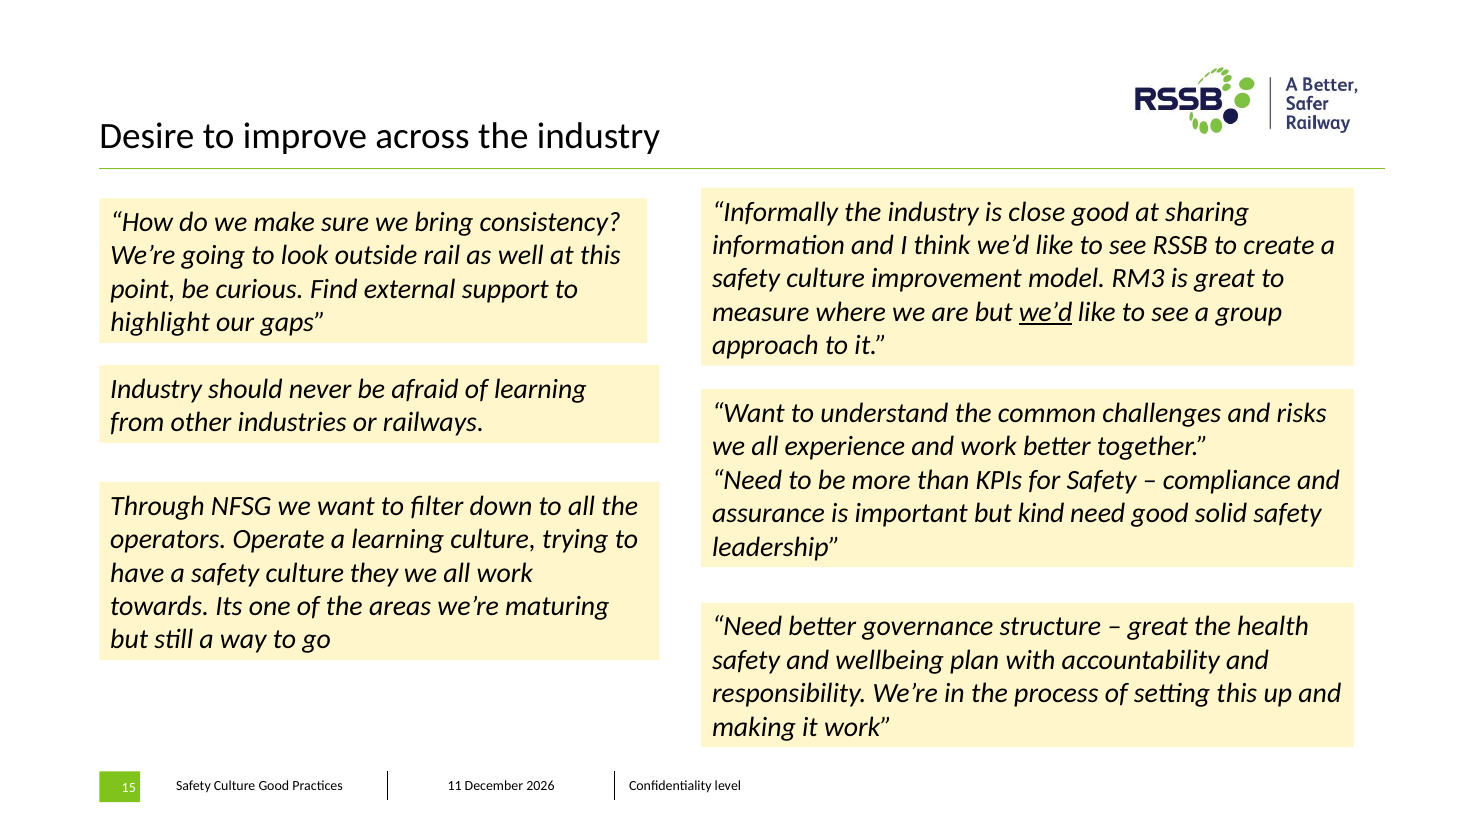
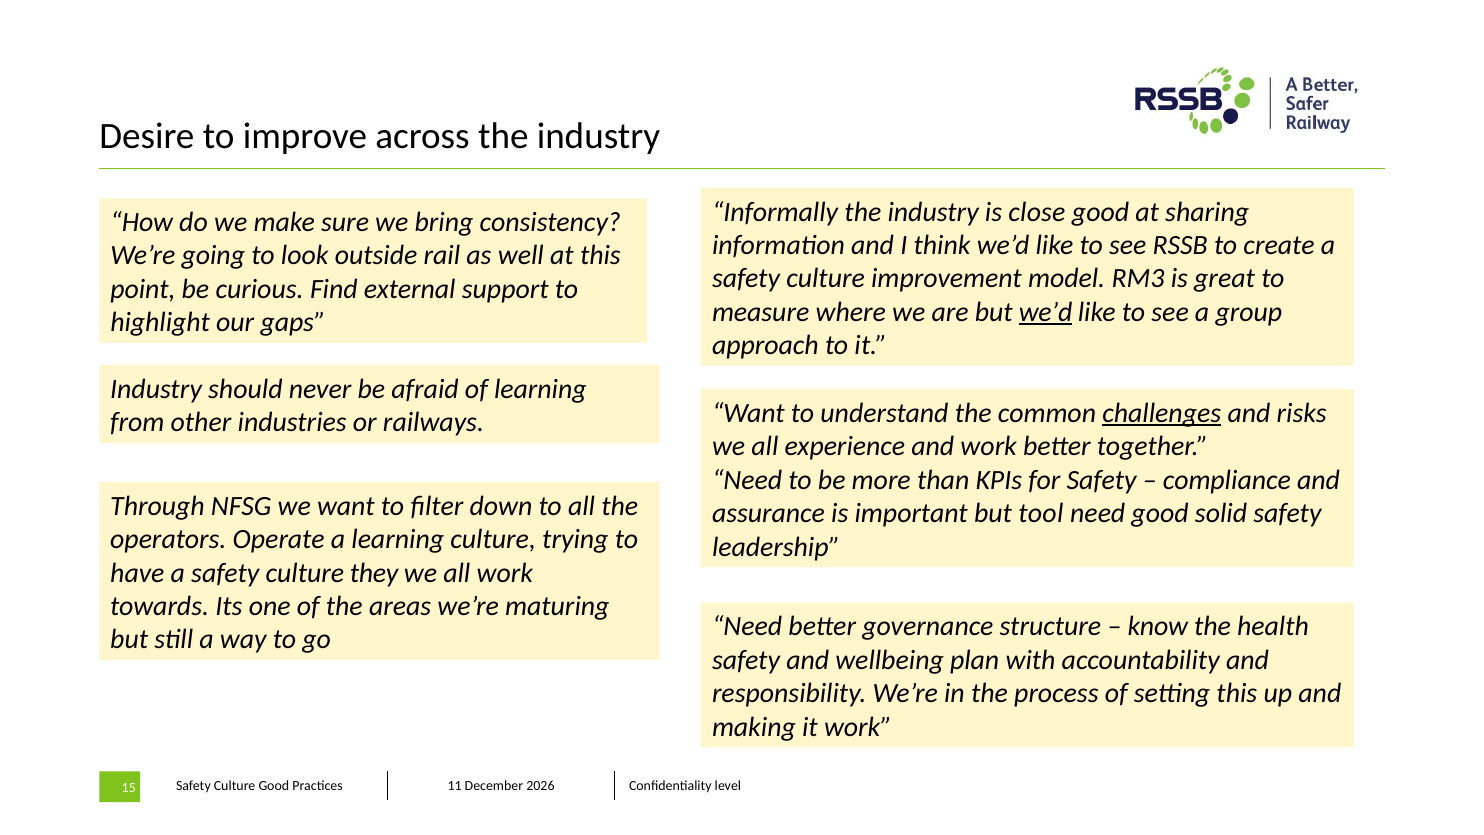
challenges underline: none -> present (1162, 413)
kind: kind -> tool (1041, 513)
great: great -> know (1158, 626)
